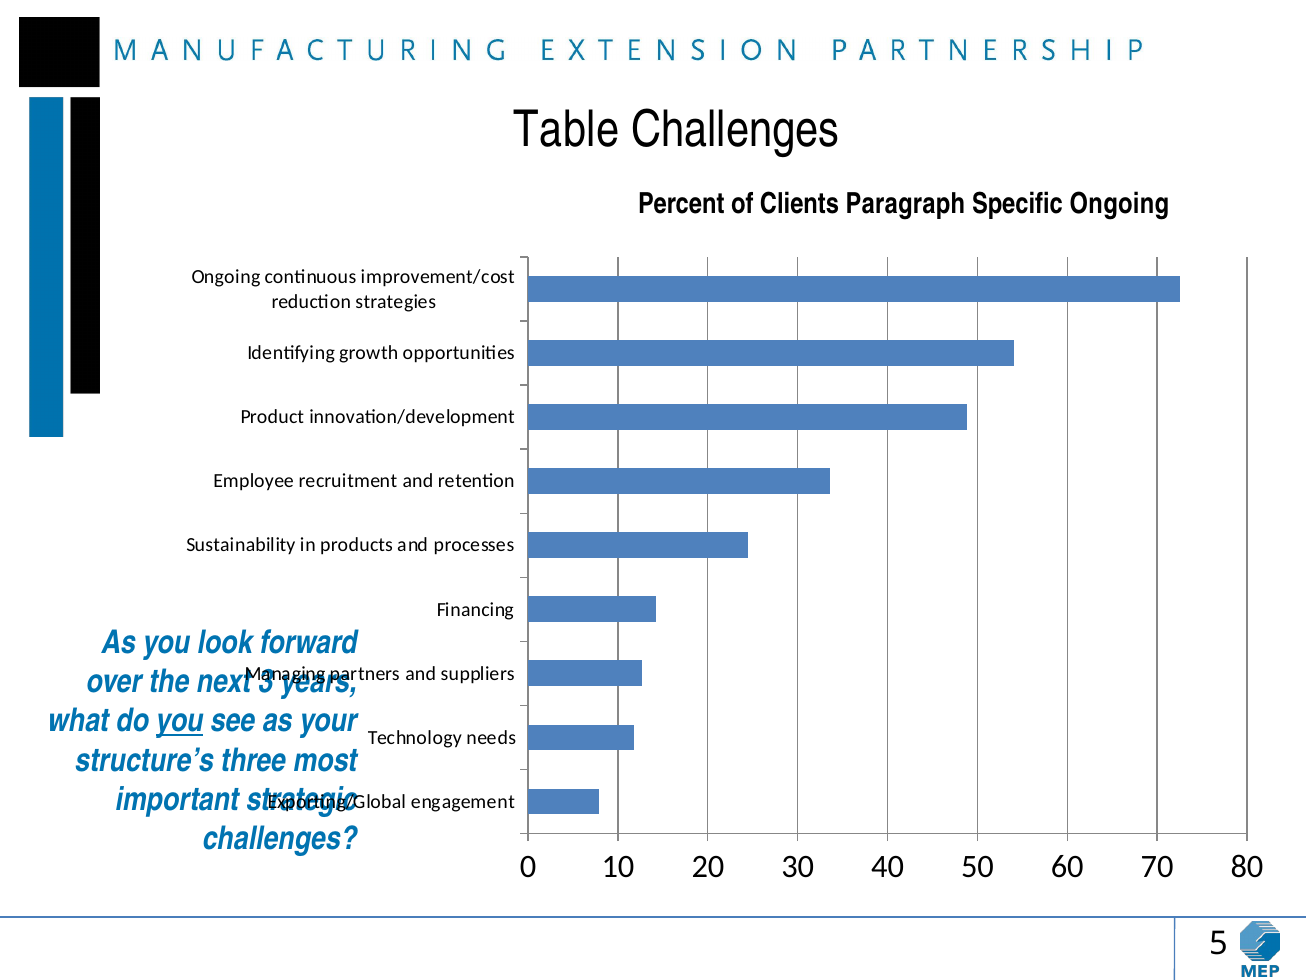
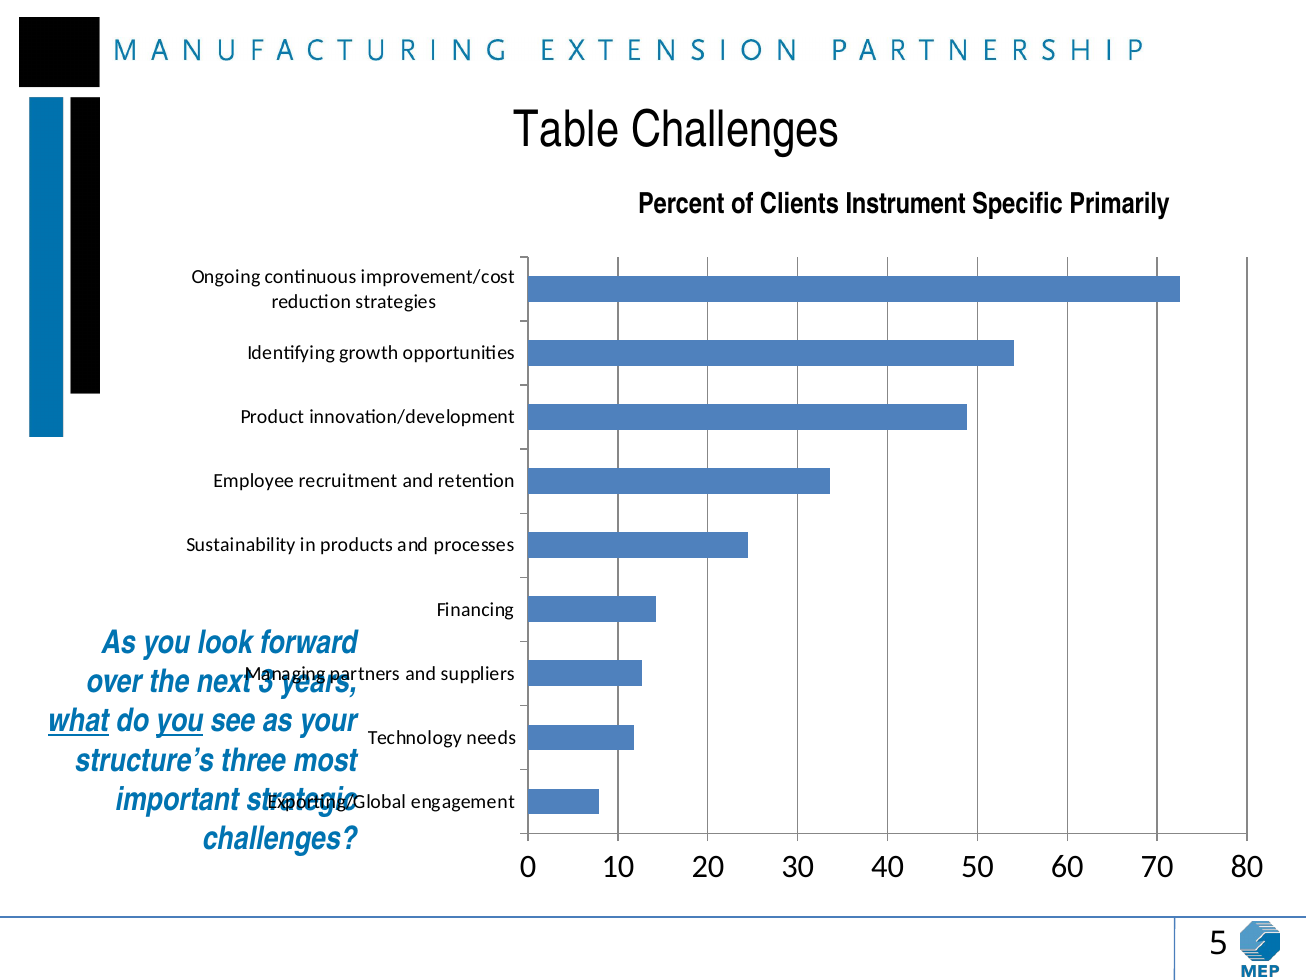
Paragraph: Paragraph -> Instrument (906, 204)
Specific Ongoing: Ongoing -> Primarily (1120, 204)
what underline: none -> present (78, 721)
